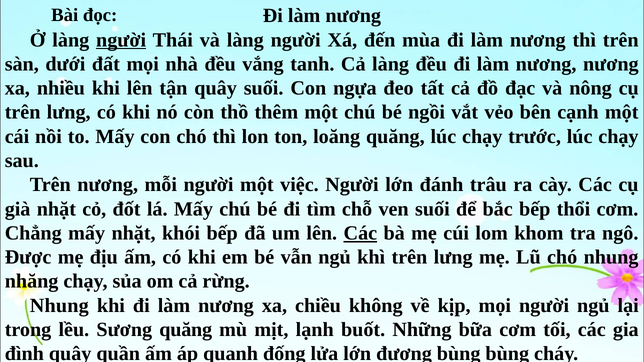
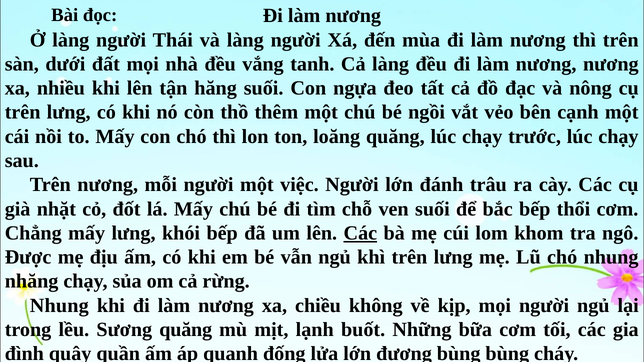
người underline: present -> none (121, 40)
tận quây: quây -> hăng (216, 88)
mấy nhặt: nhặt -> lưng (134, 233)
